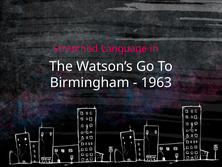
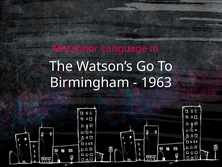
Stretched: Stretched -> Metaphor (75, 48)
